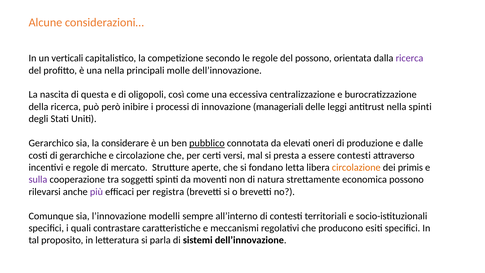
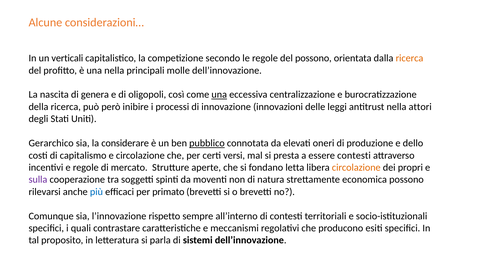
ricerca colour: purple -> orange (409, 58)
questa: questa -> genera (95, 95)
una underline: none -> present (219, 95)
manageriali: manageriali -> innovazioni (278, 107)
nella spinti: spinti -> attori (420, 107)
dalle: dalle -> dello (413, 143)
gerarchiche: gerarchiche -> capitalismo (83, 155)
primis: primis -> propri (410, 167)
più colour: purple -> blue (96, 192)
registra: registra -> primato (168, 192)
modelli: modelli -> rispetto (164, 216)
